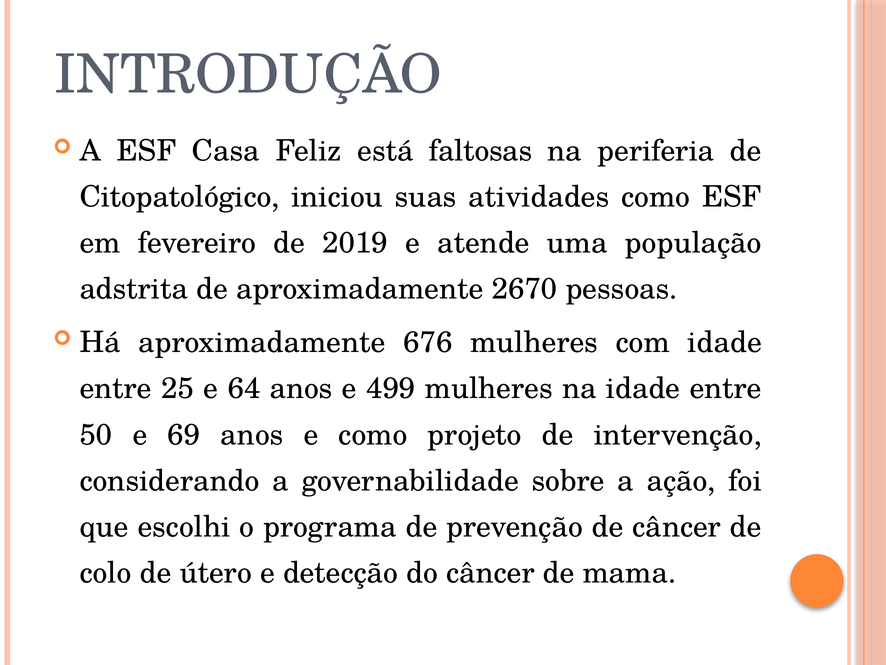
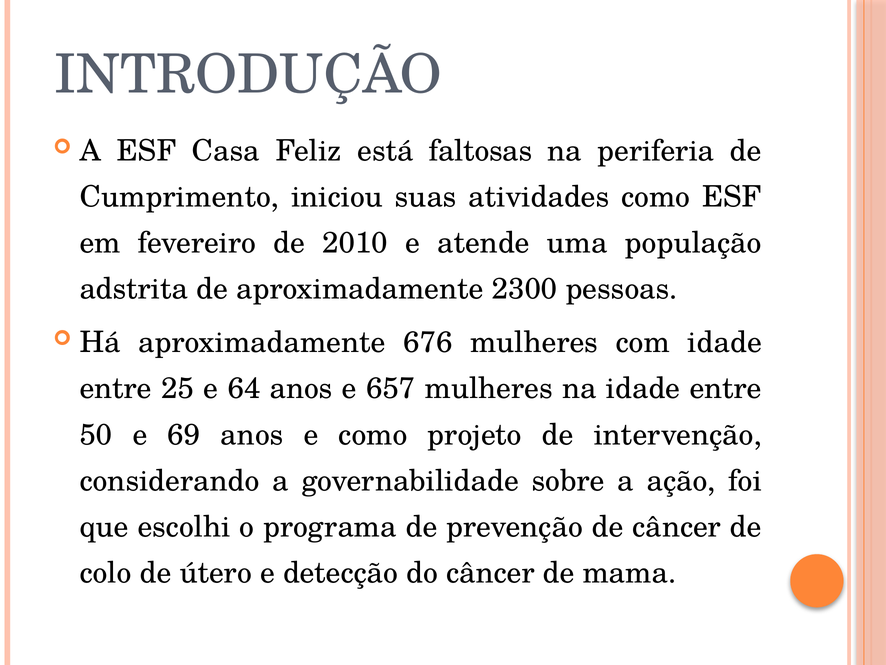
Citopatológico: Citopatológico -> Cumprimento (179, 197)
2019: 2019 -> 2010 (355, 243)
2670: 2670 -> 2300 (525, 289)
499: 499 -> 657 (391, 388)
